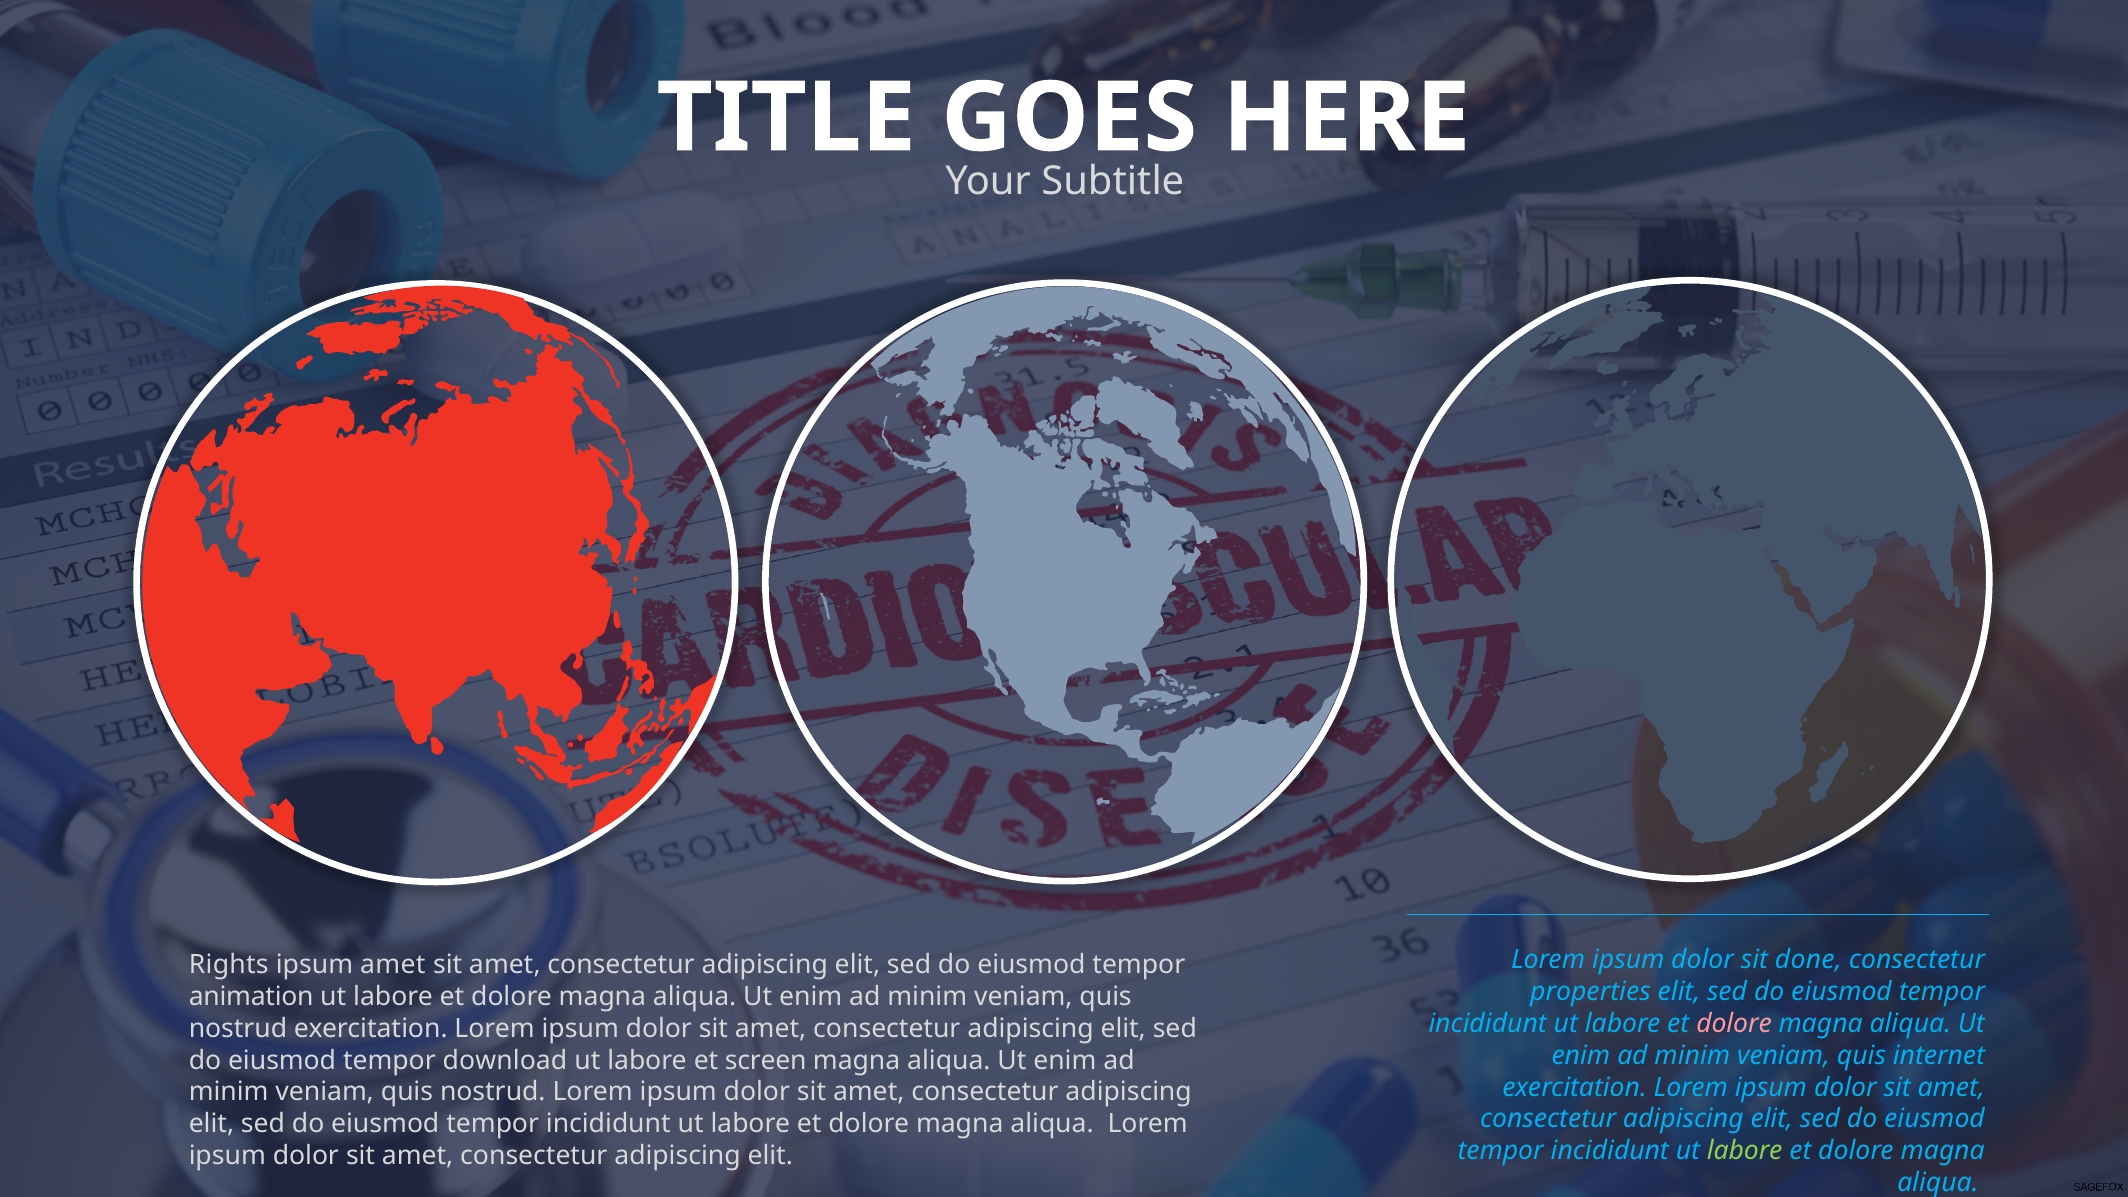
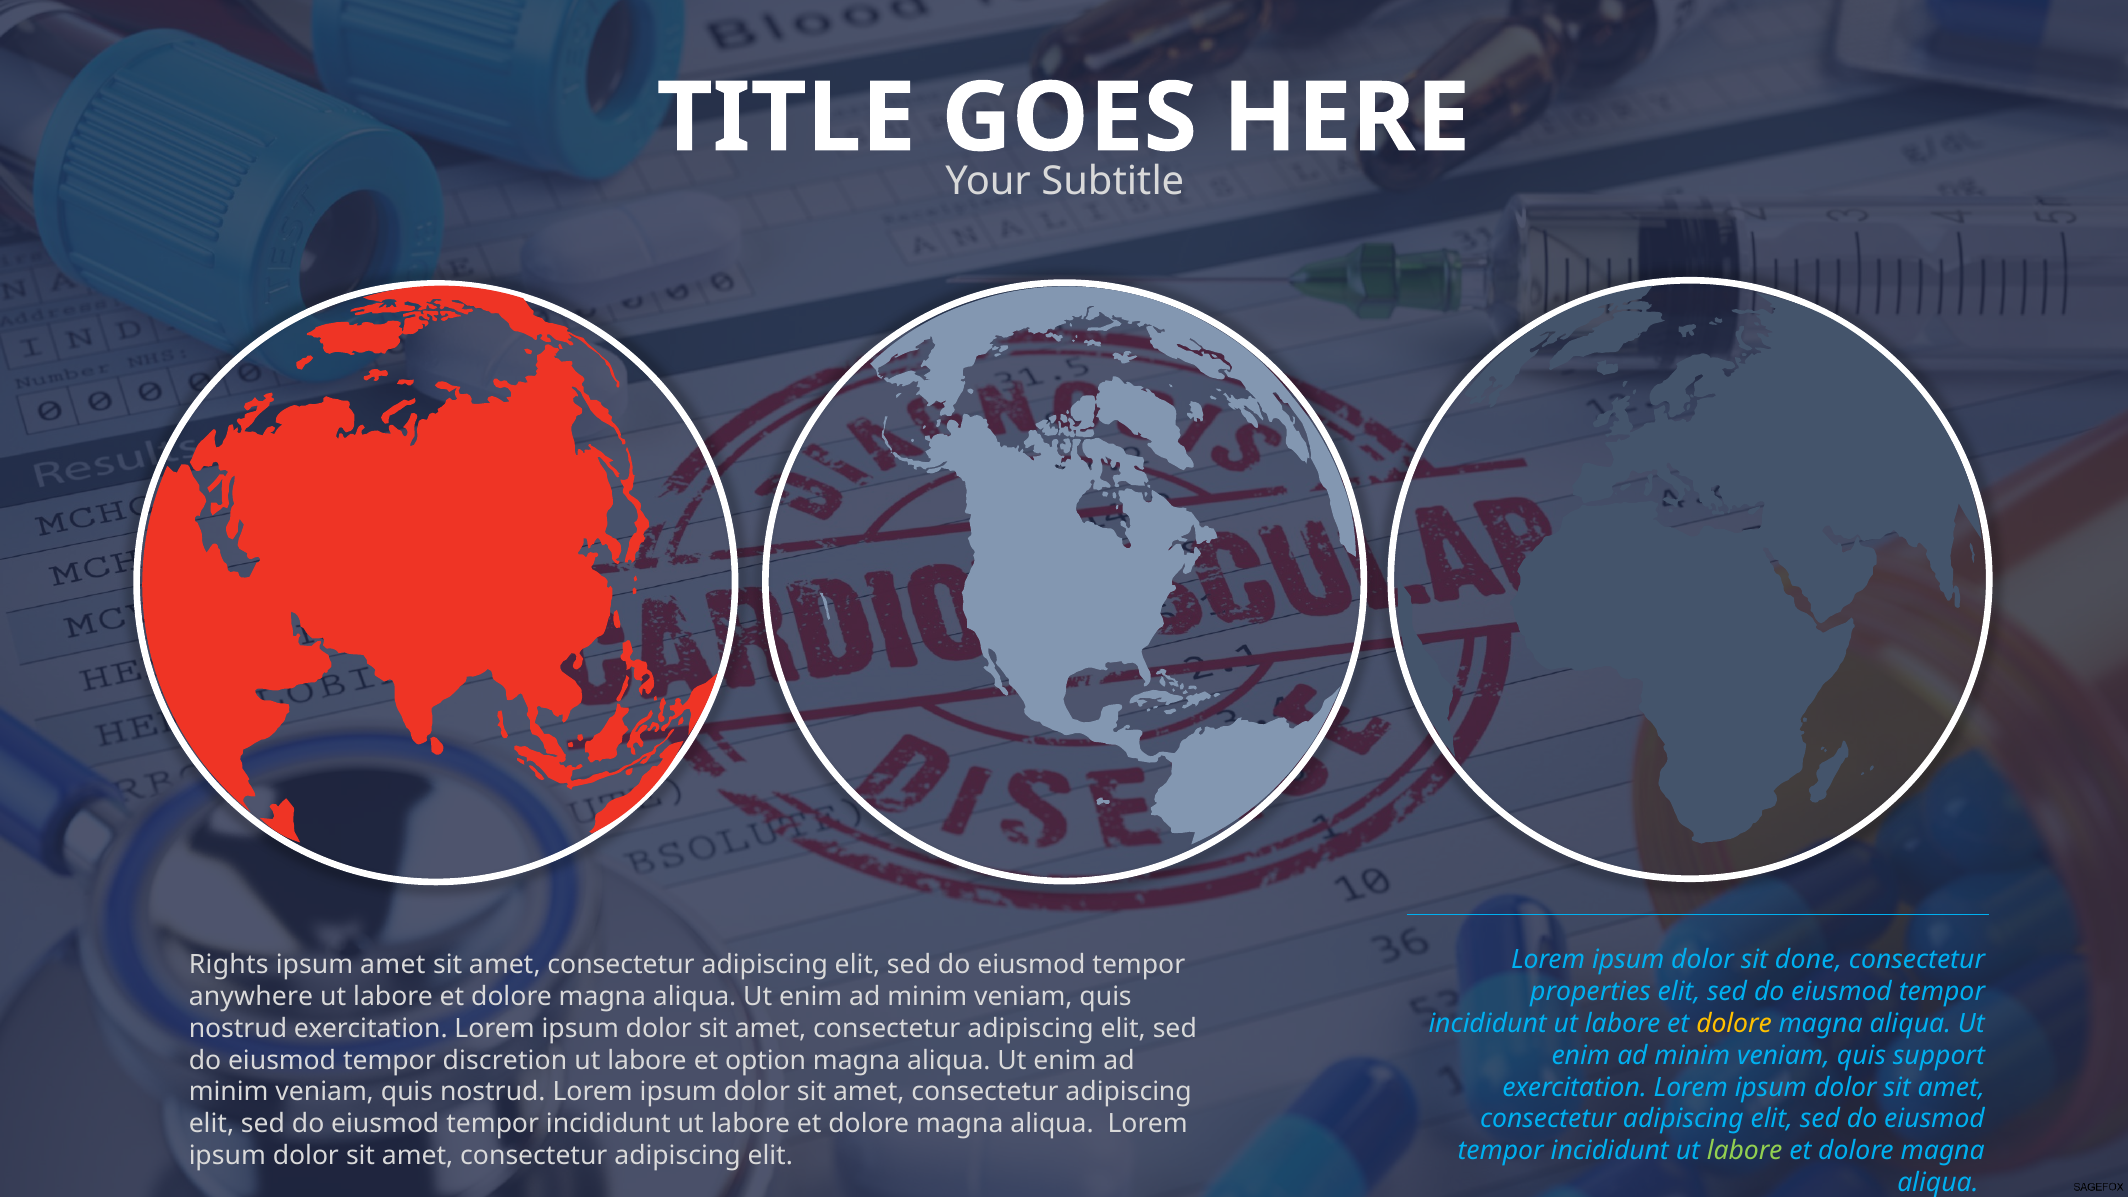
animation: animation -> anywhere (251, 996)
dolore colour: pink -> yellow (1734, 1023)
internet: internet -> support (1939, 1055)
download: download -> discretion (505, 1060)
screen: screen -> option (766, 1060)
